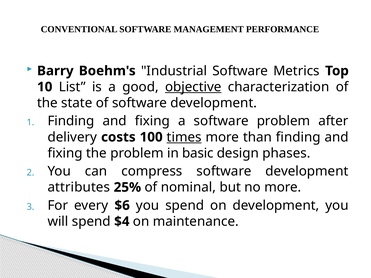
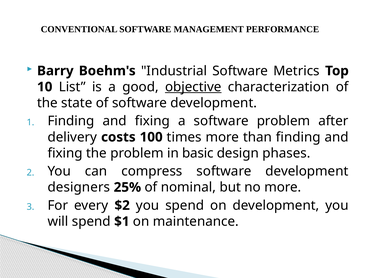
times underline: present -> none (184, 137)
attributes: attributes -> designers (79, 187)
$6: $6 -> $2 (122, 206)
$4: $4 -> $1 (122, 222)
